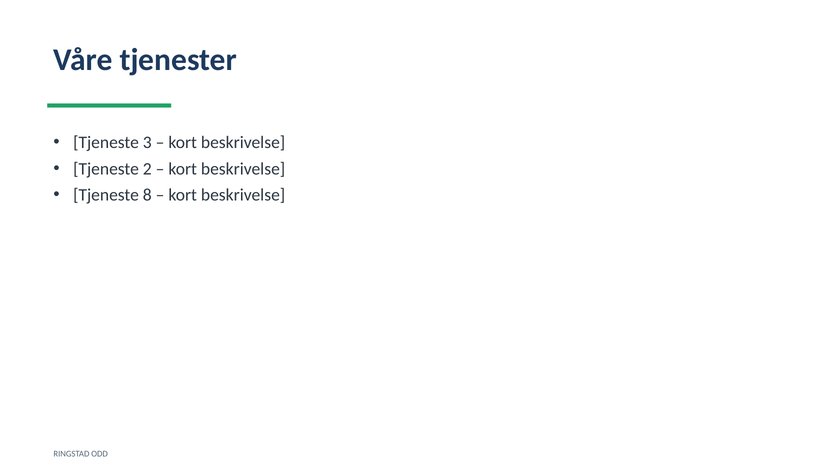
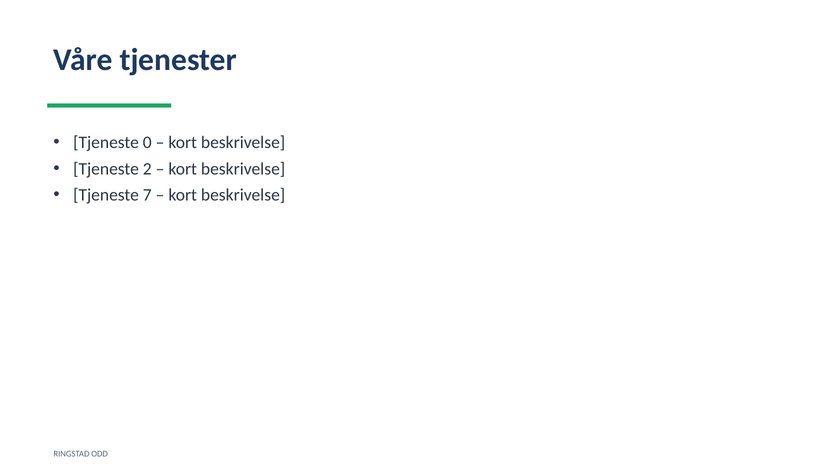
3: 3 -> 0 (147, 142)
8: 8 -> 7 (147, 195)
